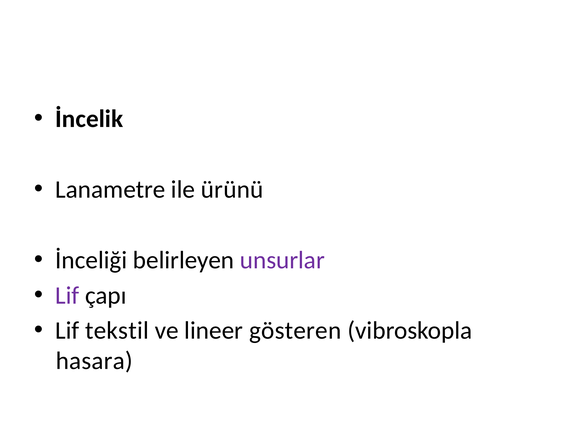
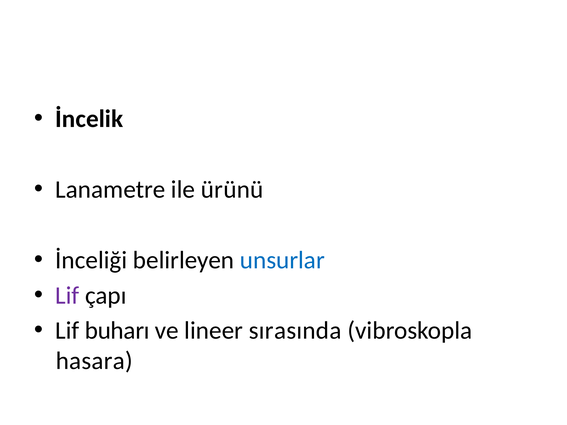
unsurlar colour: purple -> blue (282, 260)
tekstil: tekstil -> buharı (117, 331)
gösteren: gösteren -> sırasında (295, 331)
